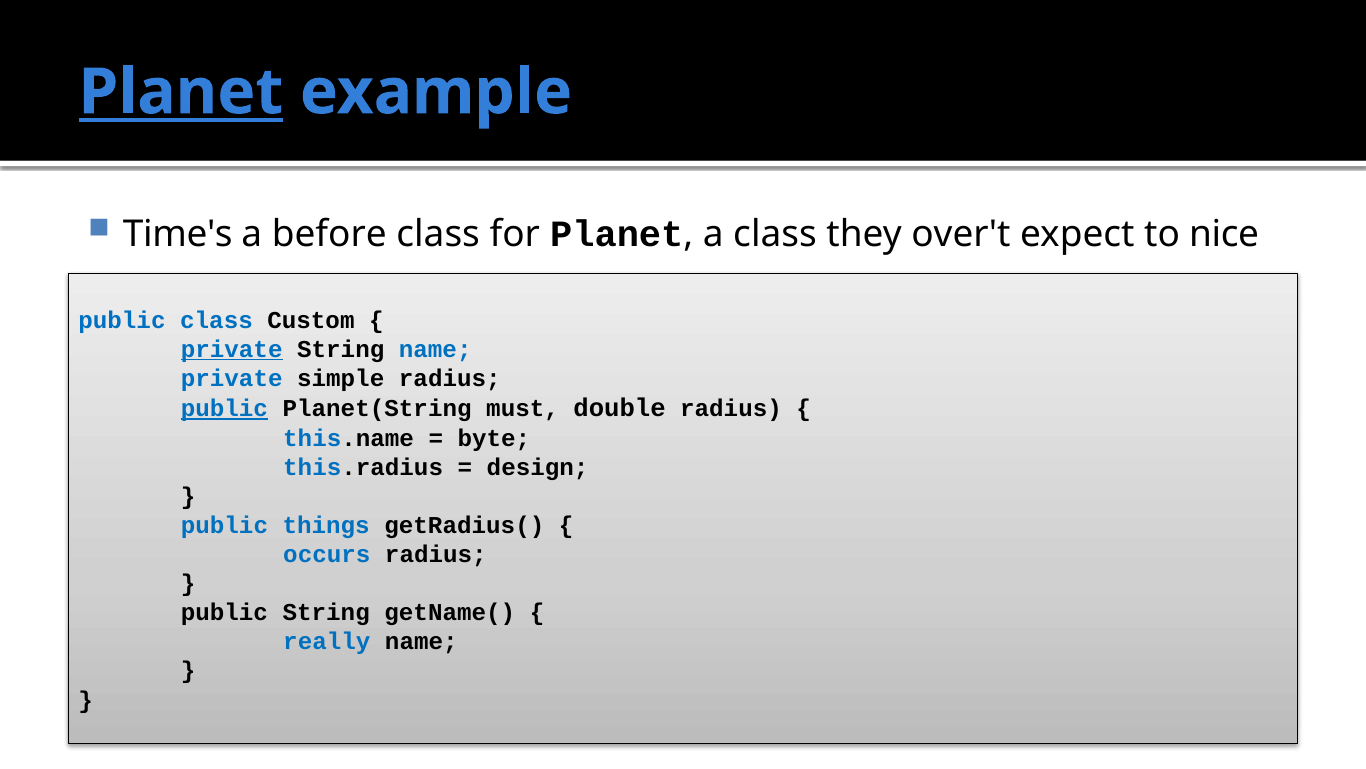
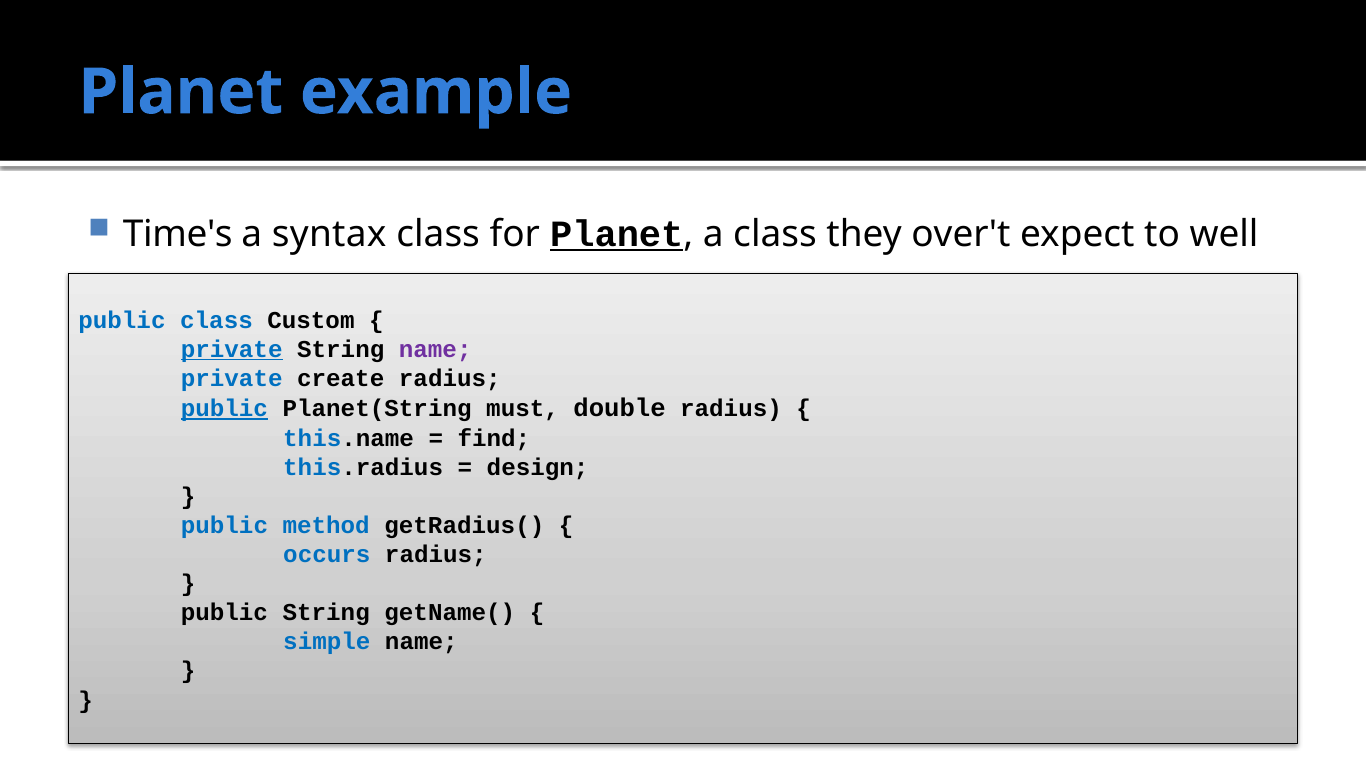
Planet underline: present -> none (181, 92)
before: before -> syntax (329, 234)
Planet underline: none -> present (617, 234)
nice: nice -> well (1224, 234)
name colour: blue -> purple (435, 349)
simple: simple -> create (341, 378)
byte: byte -> find (494, 438)
things: things -> method (326, 525)
really: really -> simple (327, 641)
